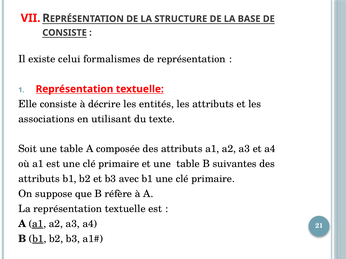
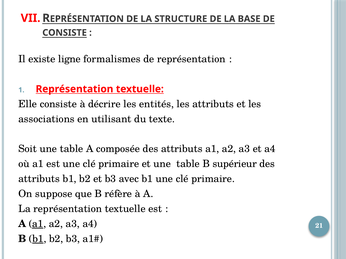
celui: celui -> ligne (69, 59)
suivantes: suivantes -> supérieur (235, 164)
